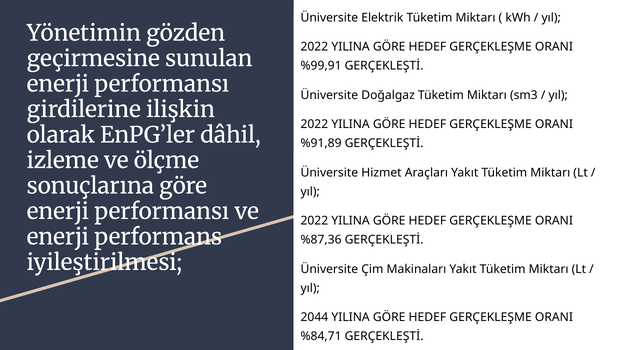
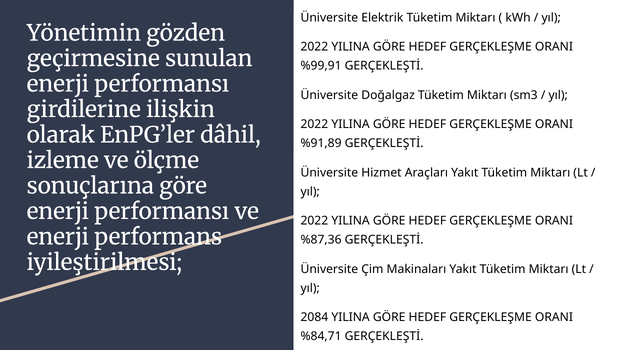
2044: 2044 -> 2084 (314, 317)
